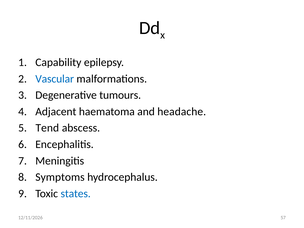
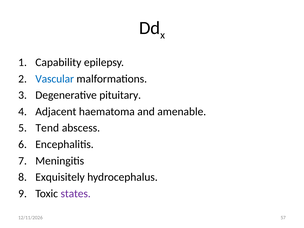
tumours: tumours -> pituitary (120, 95)
headache: headache -> amenable (182, 112)
Symptoms: Symptoms -> Exquisitely (60, 177)
states colour: blue -> purple (76, 194)
